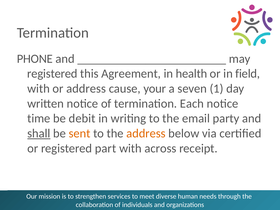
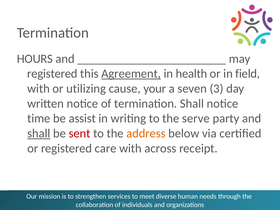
PHONE: PHONE -> HOURS (35, 59)
Agreement underline: none -> present (131, 74)
or address: address -> utilizing (86, 89)
1: 1 -> 3 (217, 89)
termination Each: Each -> Shall (192, 104)
debit: debit -> assist (82, 118)
email: email -> serve (196, 118)
sent colour: orange -> red (80, 133)
part: part -> care (106, 148)
